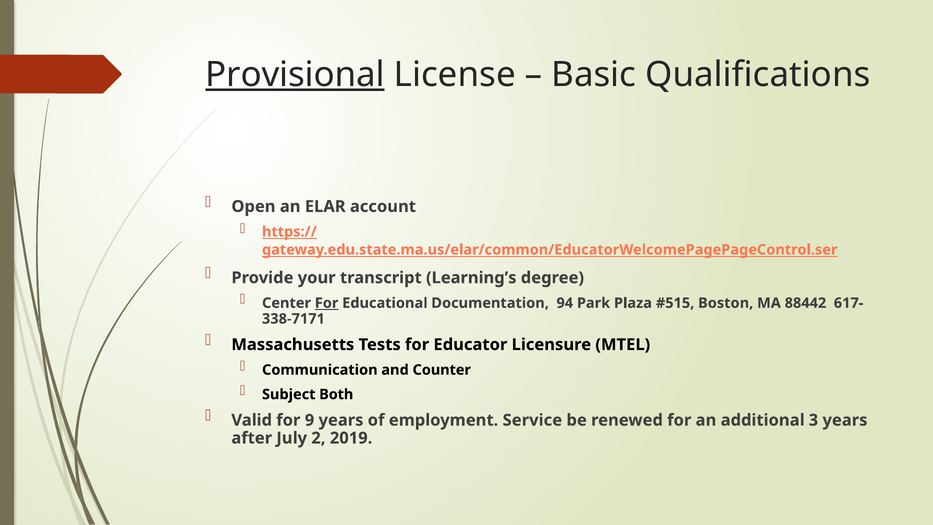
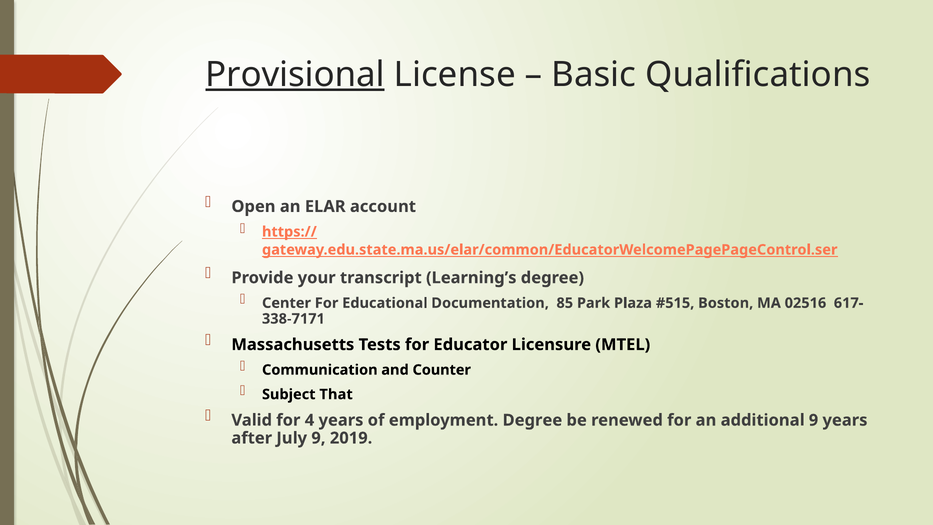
For underline: present -> none (327, 303)
94: 94 -> 85 (565, 303)
88442: 88442 -> 02516 (805, 303)
Both: Both -> That (336, 394)
9: 9 -> 4 (310, 420)
employment Service: Service -> Degree (532, 420)
additional 3: 3 -> 9 (813, 420)
July 2: 2 -> 9 (318, 438)
